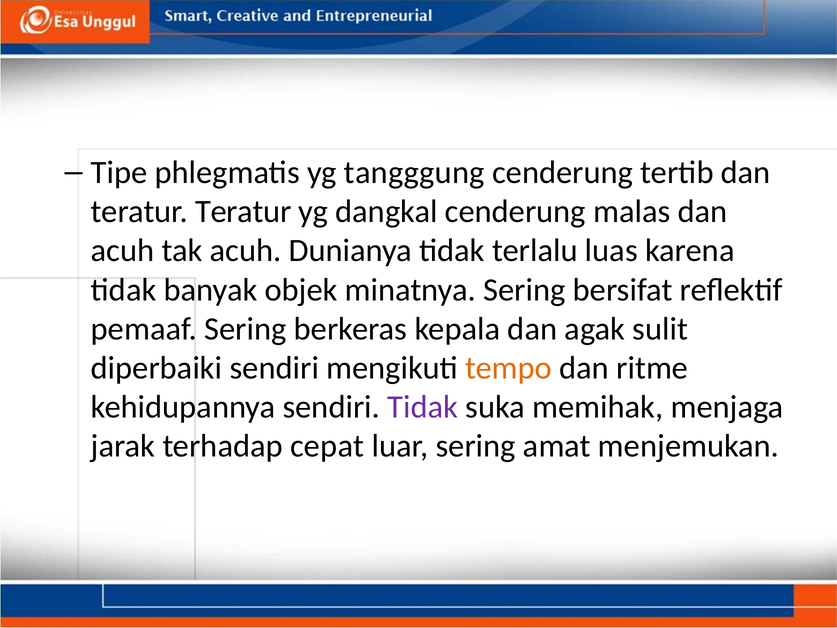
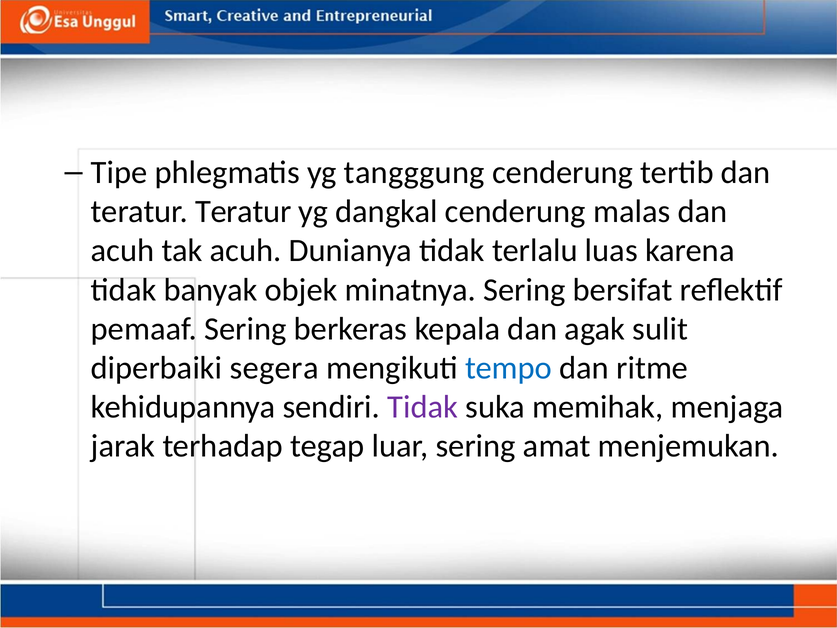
diperbaiki sendiri: sendiri -> segera (274, 368)
tempo colour: orange -> blue (509, 368)
cepat: cepat -> tegap (327, 446)
